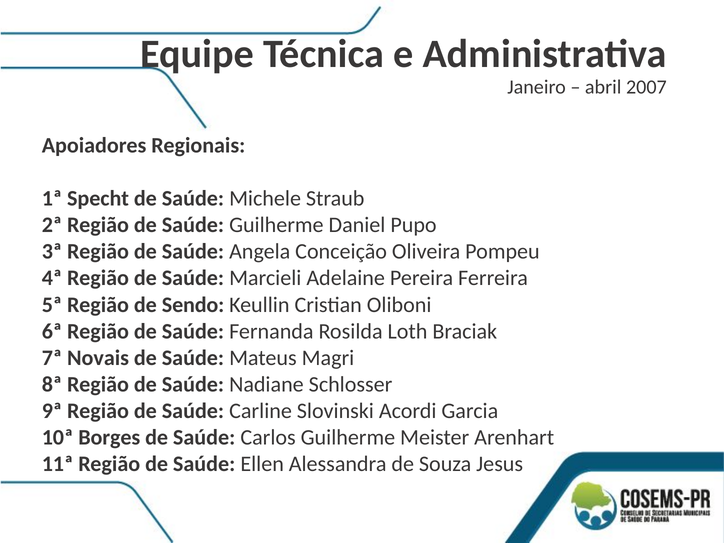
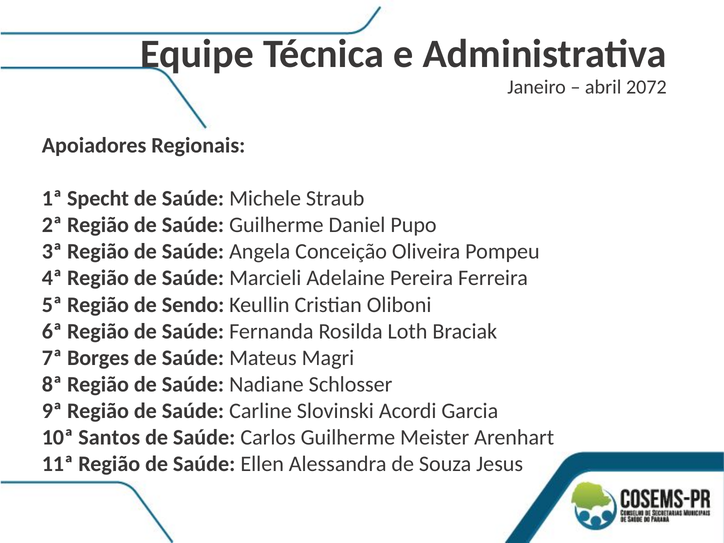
2007: 2007 -> 2072 (646, 87)
Novais: Novais -> Borges (98, 358)
Borges: Borges -> Santos (109, 437)
